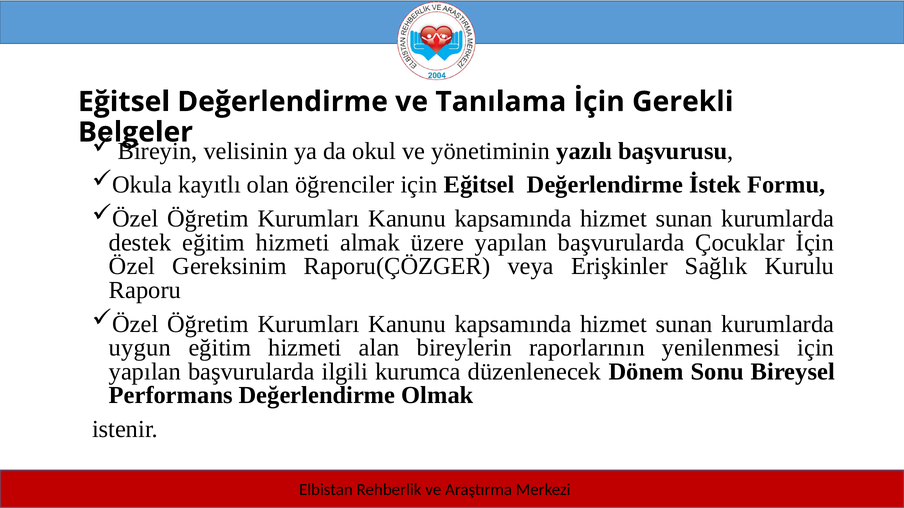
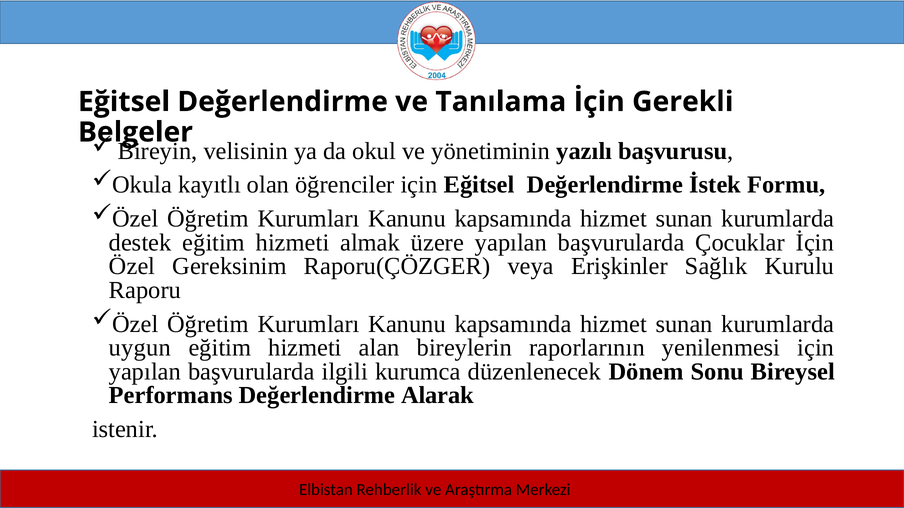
Olmak: Olmak -> Alarak (438, 396)
